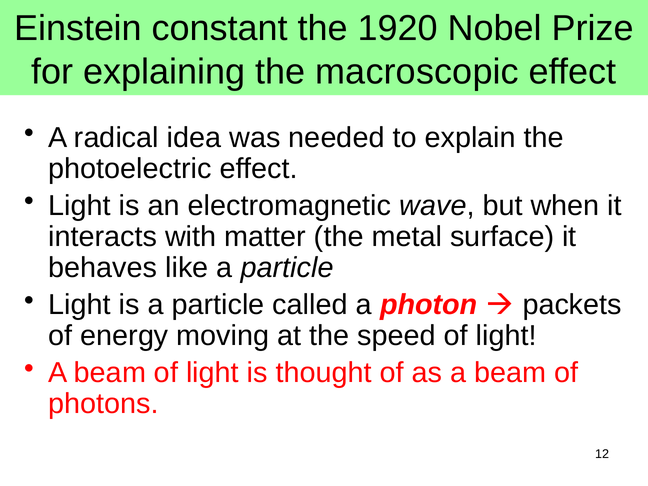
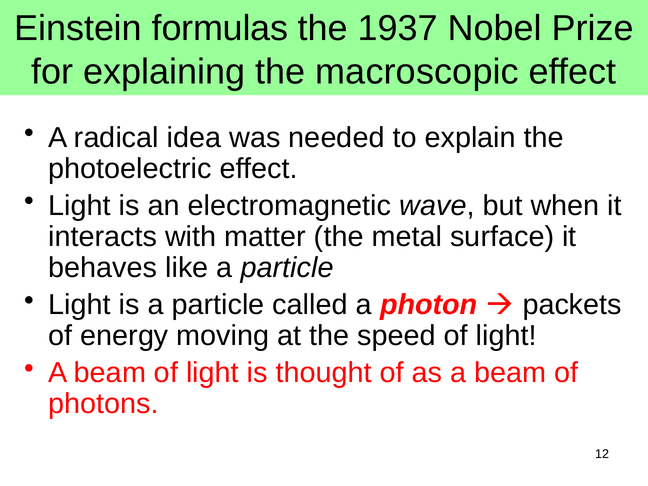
constant: constant -> formulas (220, 29)
1920: 1920 -> 1937 (398, 29)
